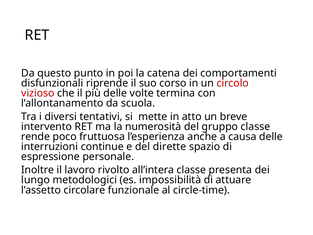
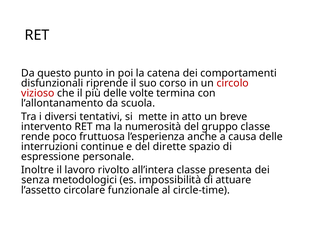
lungo: lungo -> senza (36, 180)
